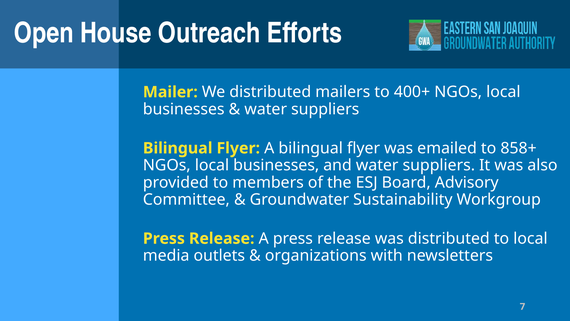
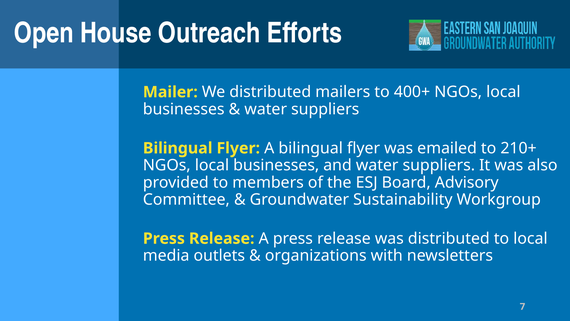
858+: 858+ -> 210+ (519, 148)
